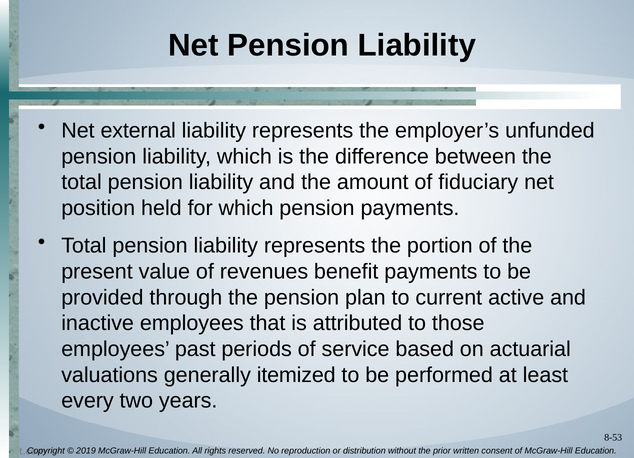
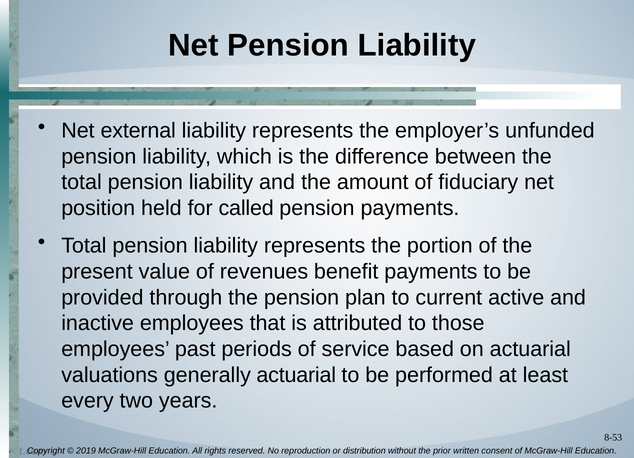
for which: which -> called (246, 208)
generally itemized: itemized -> actuarial (296, 375)
